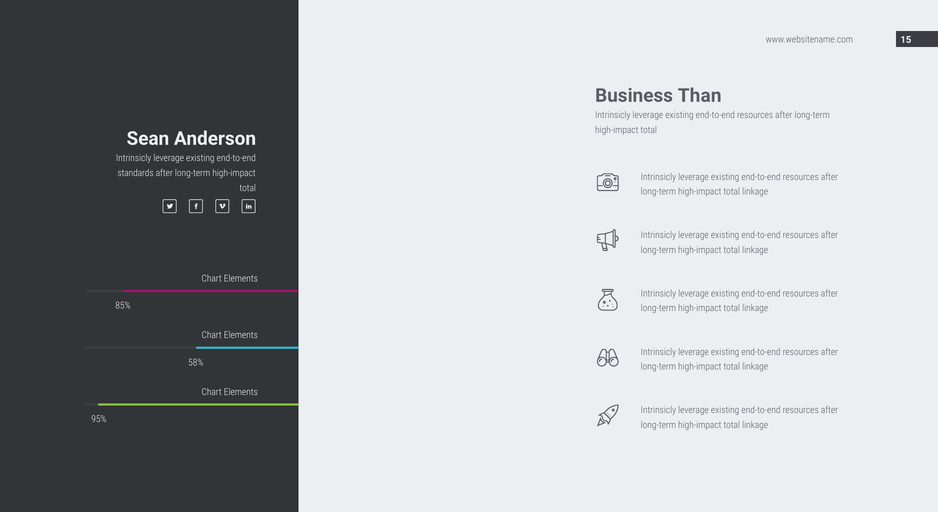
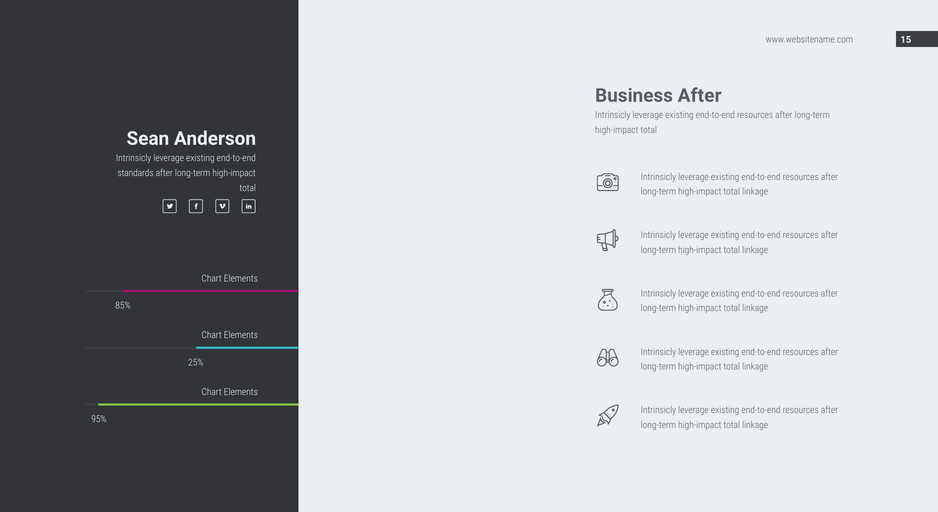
Business Than: Than -> After (700, 95)
58%: 58% -> 25% (196, 362)
